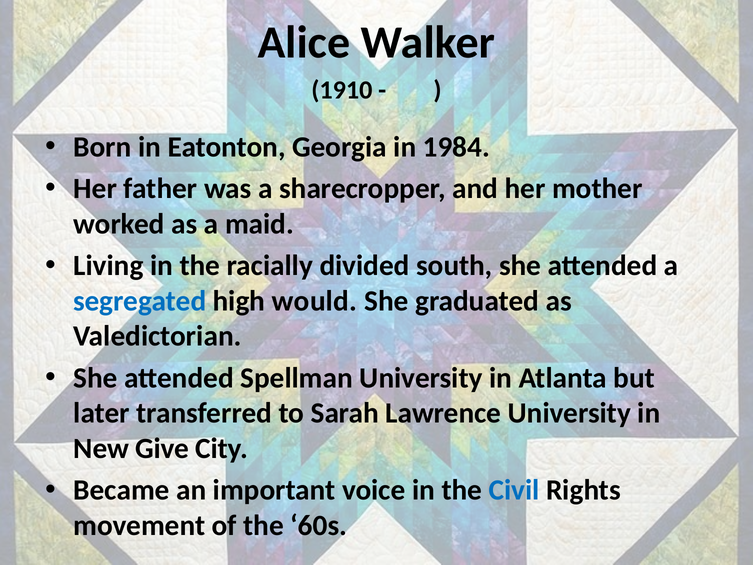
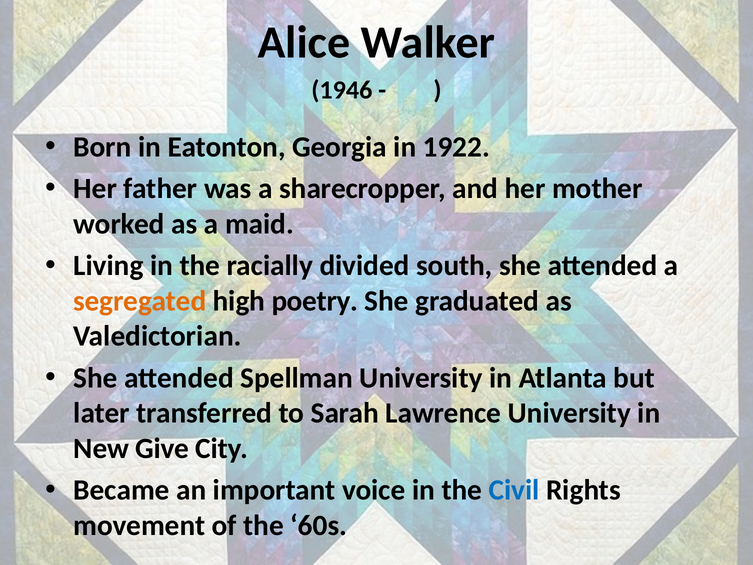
1910: 1910 -> 1946 (342, 90)
1984: 1984 -> 1922 (456, 147)
segregated colour: blue -> orange (140, 301)
would: would -> poetry (315, 301)
